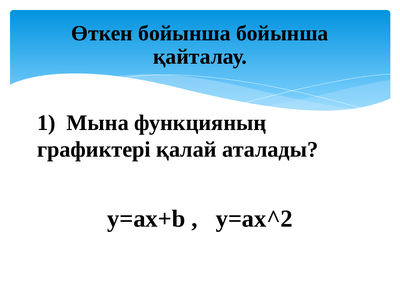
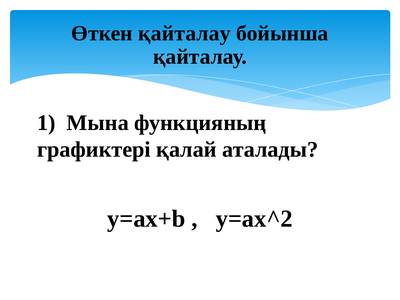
Өткен бойынша: бойынша -> қайталау (184, 33)
